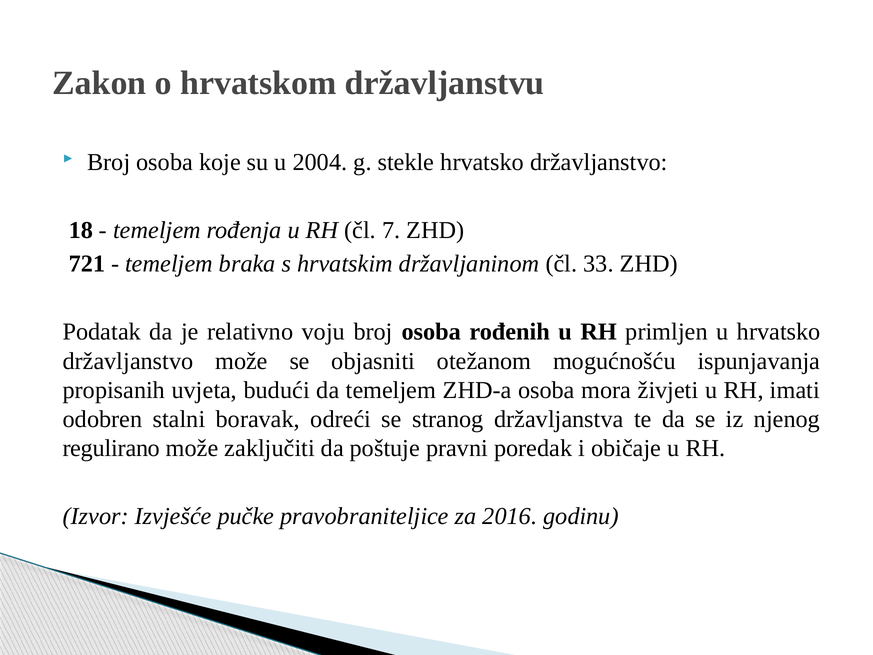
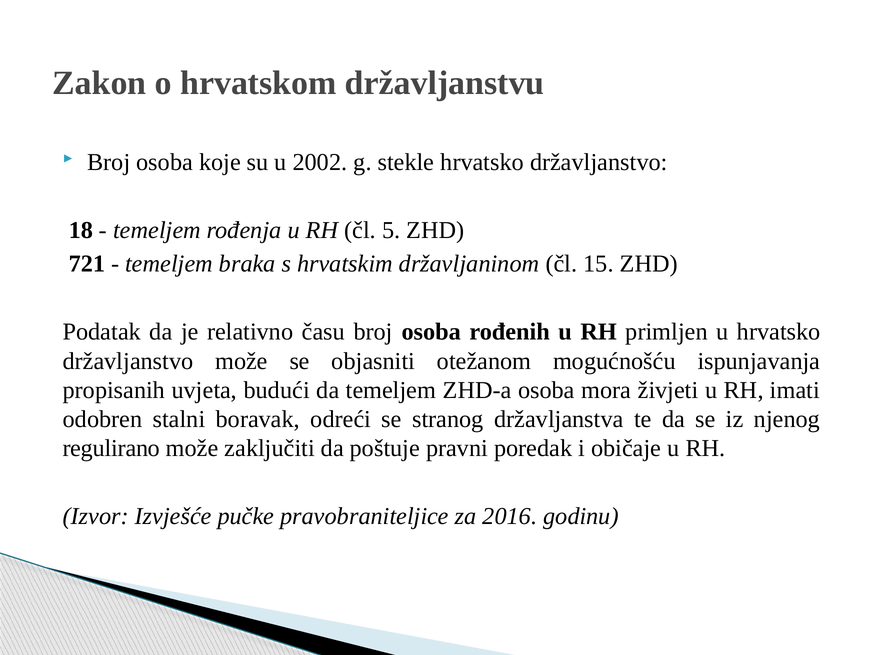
2004: 2004 -> 2002 (320, 162)
7: 7 -> 5 (391, 230)
33: 33 -> 15 (598, 264)
voju: voju -> času (323, 332)
